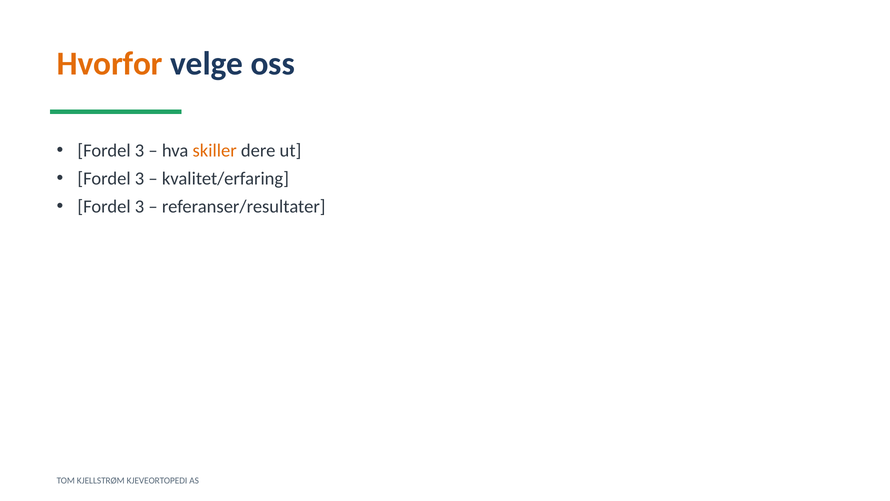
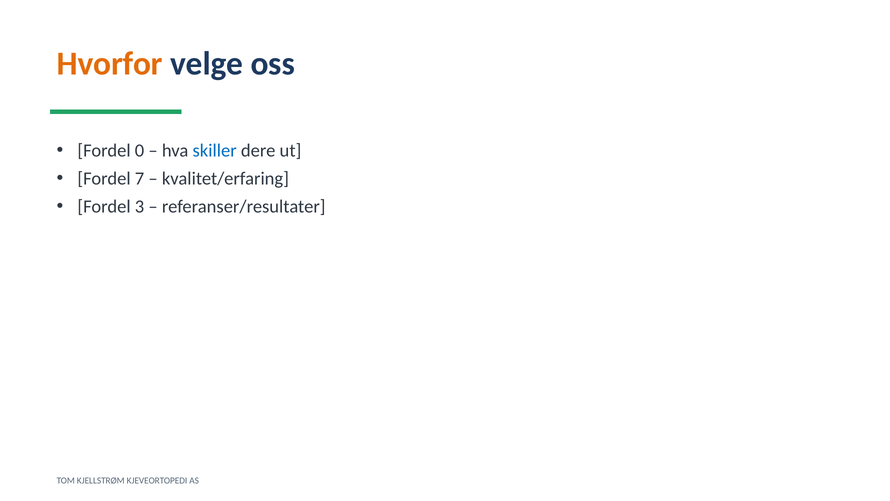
3: 3 -> 0 (140, 151)
skiller colour: orange -> blue (215, 151)
3: 3 -> 7 (140, 179)
